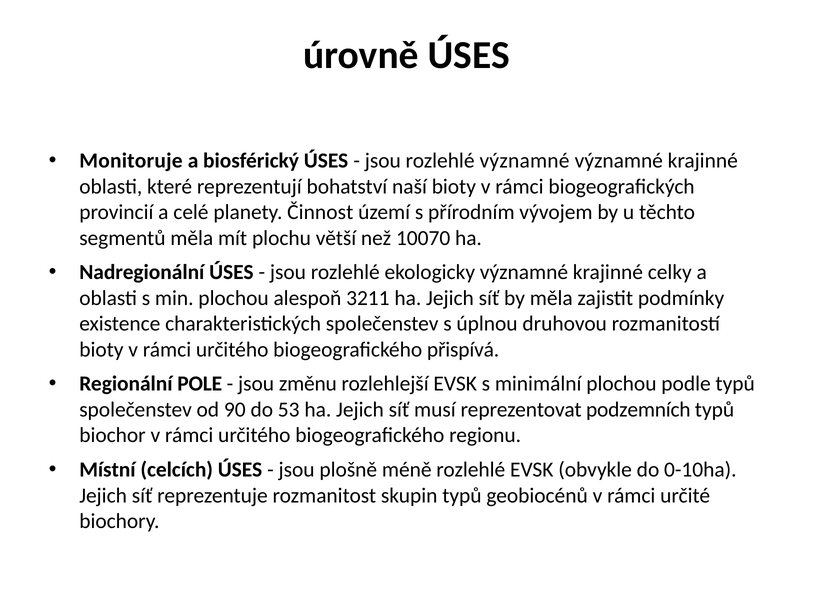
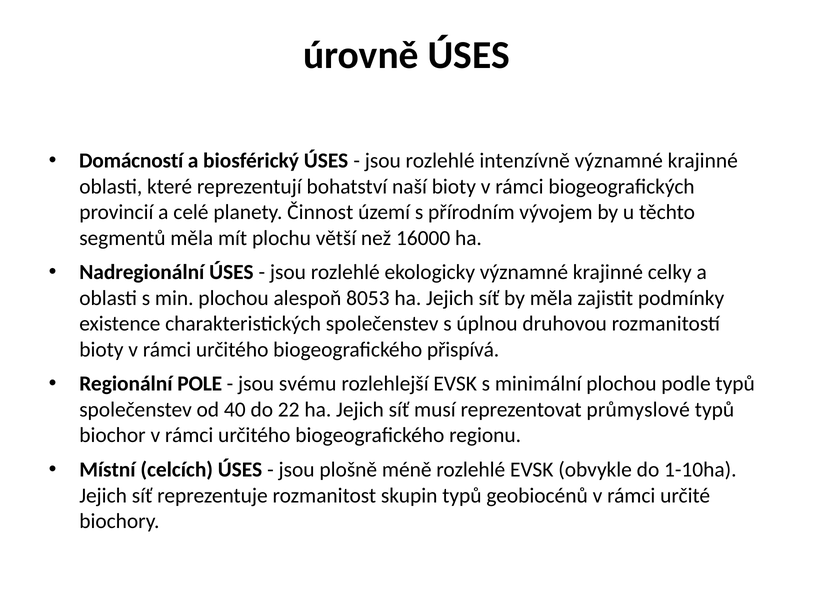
Monitoruje: Monitoruje -> Domácností (131, 161)
rozlehlé významné: významné -> intenzívně (525, 161)
10070: 10070 -> 16000 (423, 238)
3211: 3211 -> 8053 (368, 298)
změnu: změnu -> svému (308, 384)
90: 90 -> 40 (235, 409)
53: 53 -> 22 (289, 409)
podzemních: podzemních -> průmyslové (638, 409)
0-10ha: 0-10ha -> 1-10ha (700, 470)
